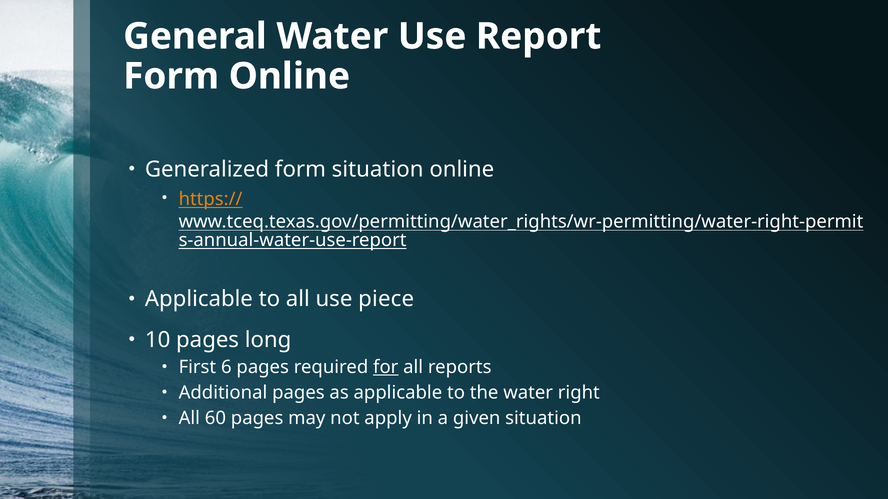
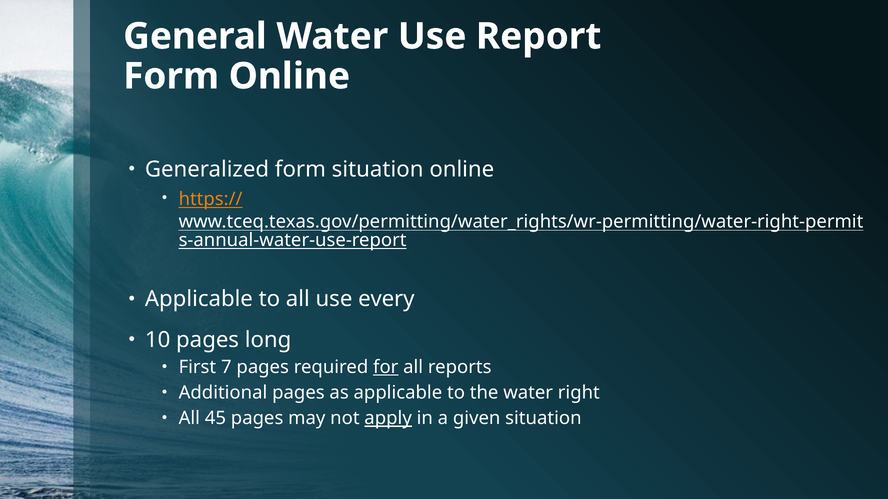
piece: piece -> every (386, 300)
6: 6 -> 7 (226, 368)
60: 60 -> 45 (215, 419)
apply underline: none -> present (388, 419)
